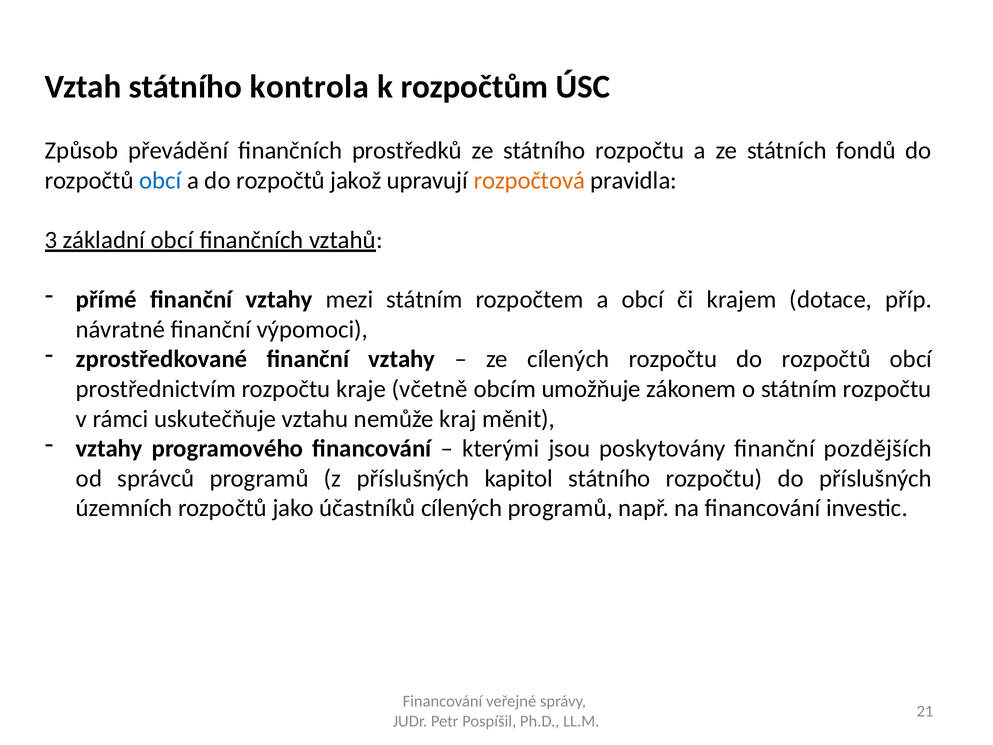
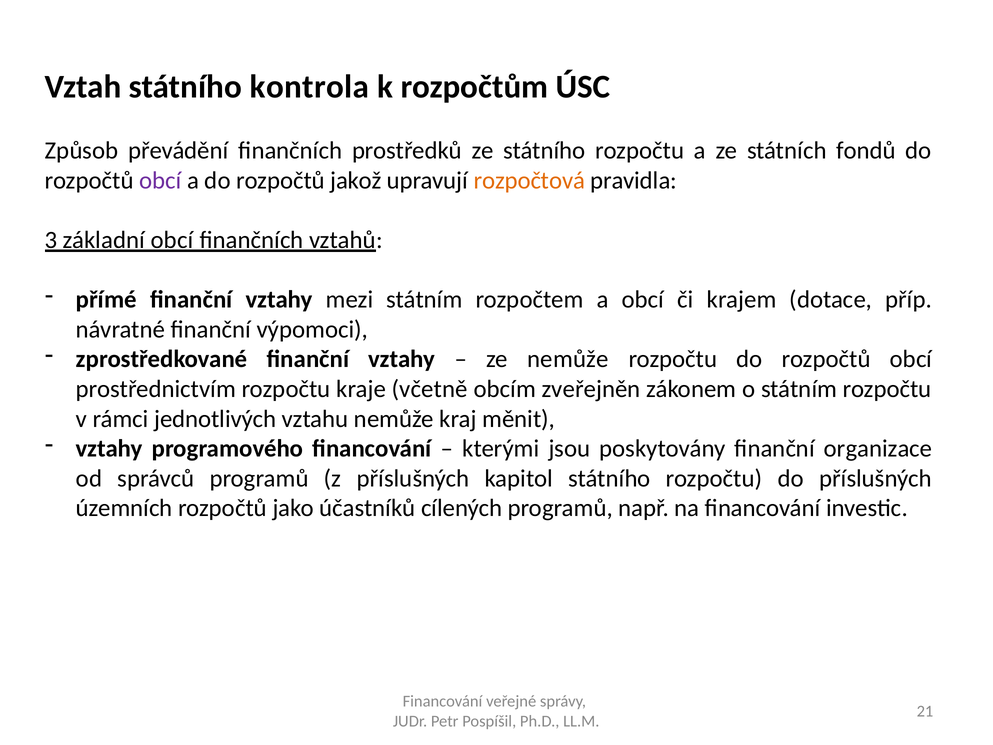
obcí colour: blue -> purple (160, 180)
ze cílených: cílených -> nemůže (568, 359)
umožňuje: umožňuje -> zveřejněn (591, 389)
uskutečňuje: uskutečňuje -> jednotlivých (215, 419)
pozdějších: pozdějších -> organizace (878, 448)
